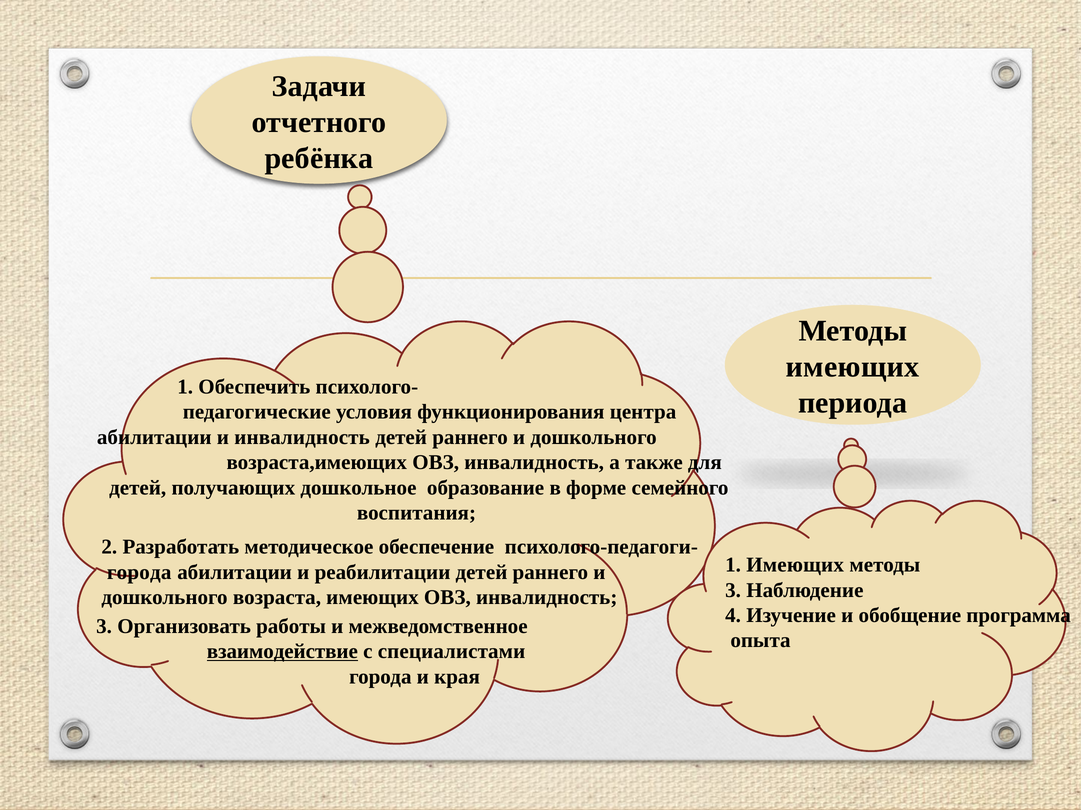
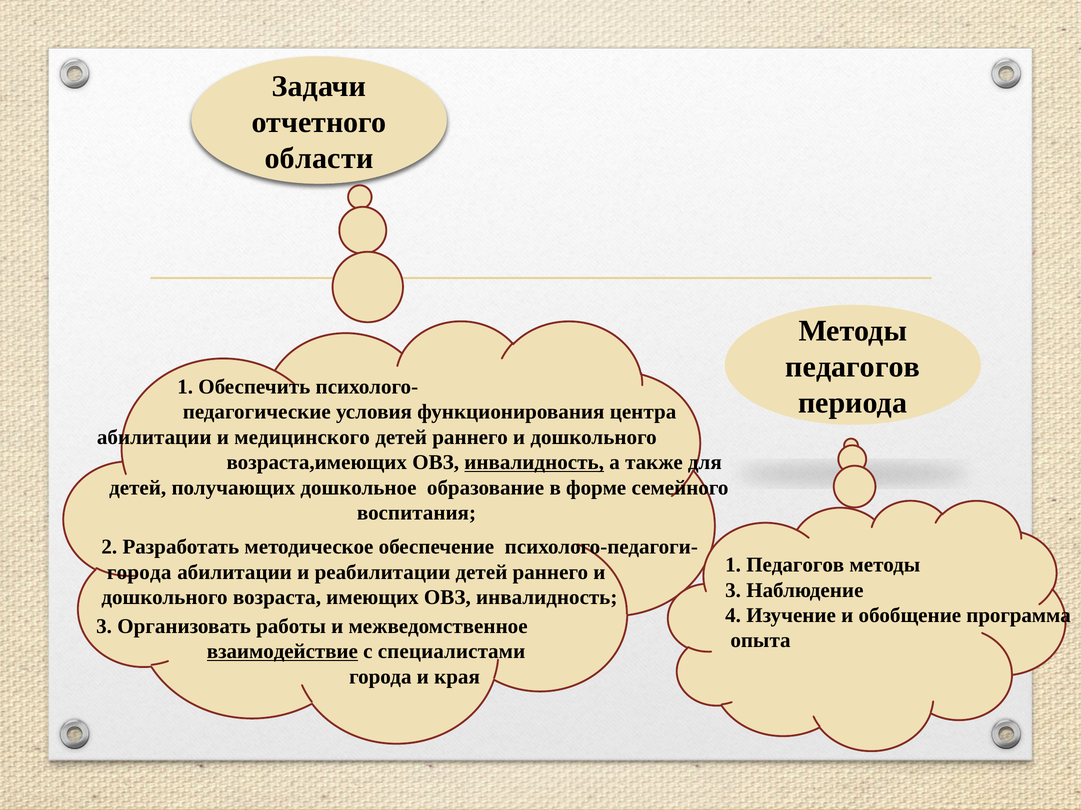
ребёнка: ребёнка -> области (319, 158)
имеющих: имеющих -> педагогов (853, 367)
и инвалидность: инвалидность -> медицинского (302, 438)
инвалидность underline: none -> present (534, 463)
1 Имеющих: Имеющих -> Педагогов (795, 565)
